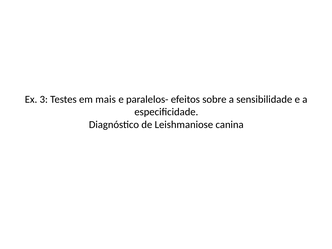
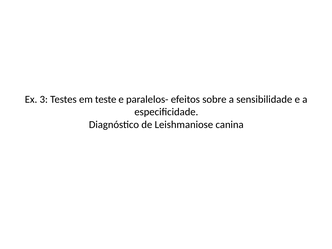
mais: mais -> teste (106, 99)
